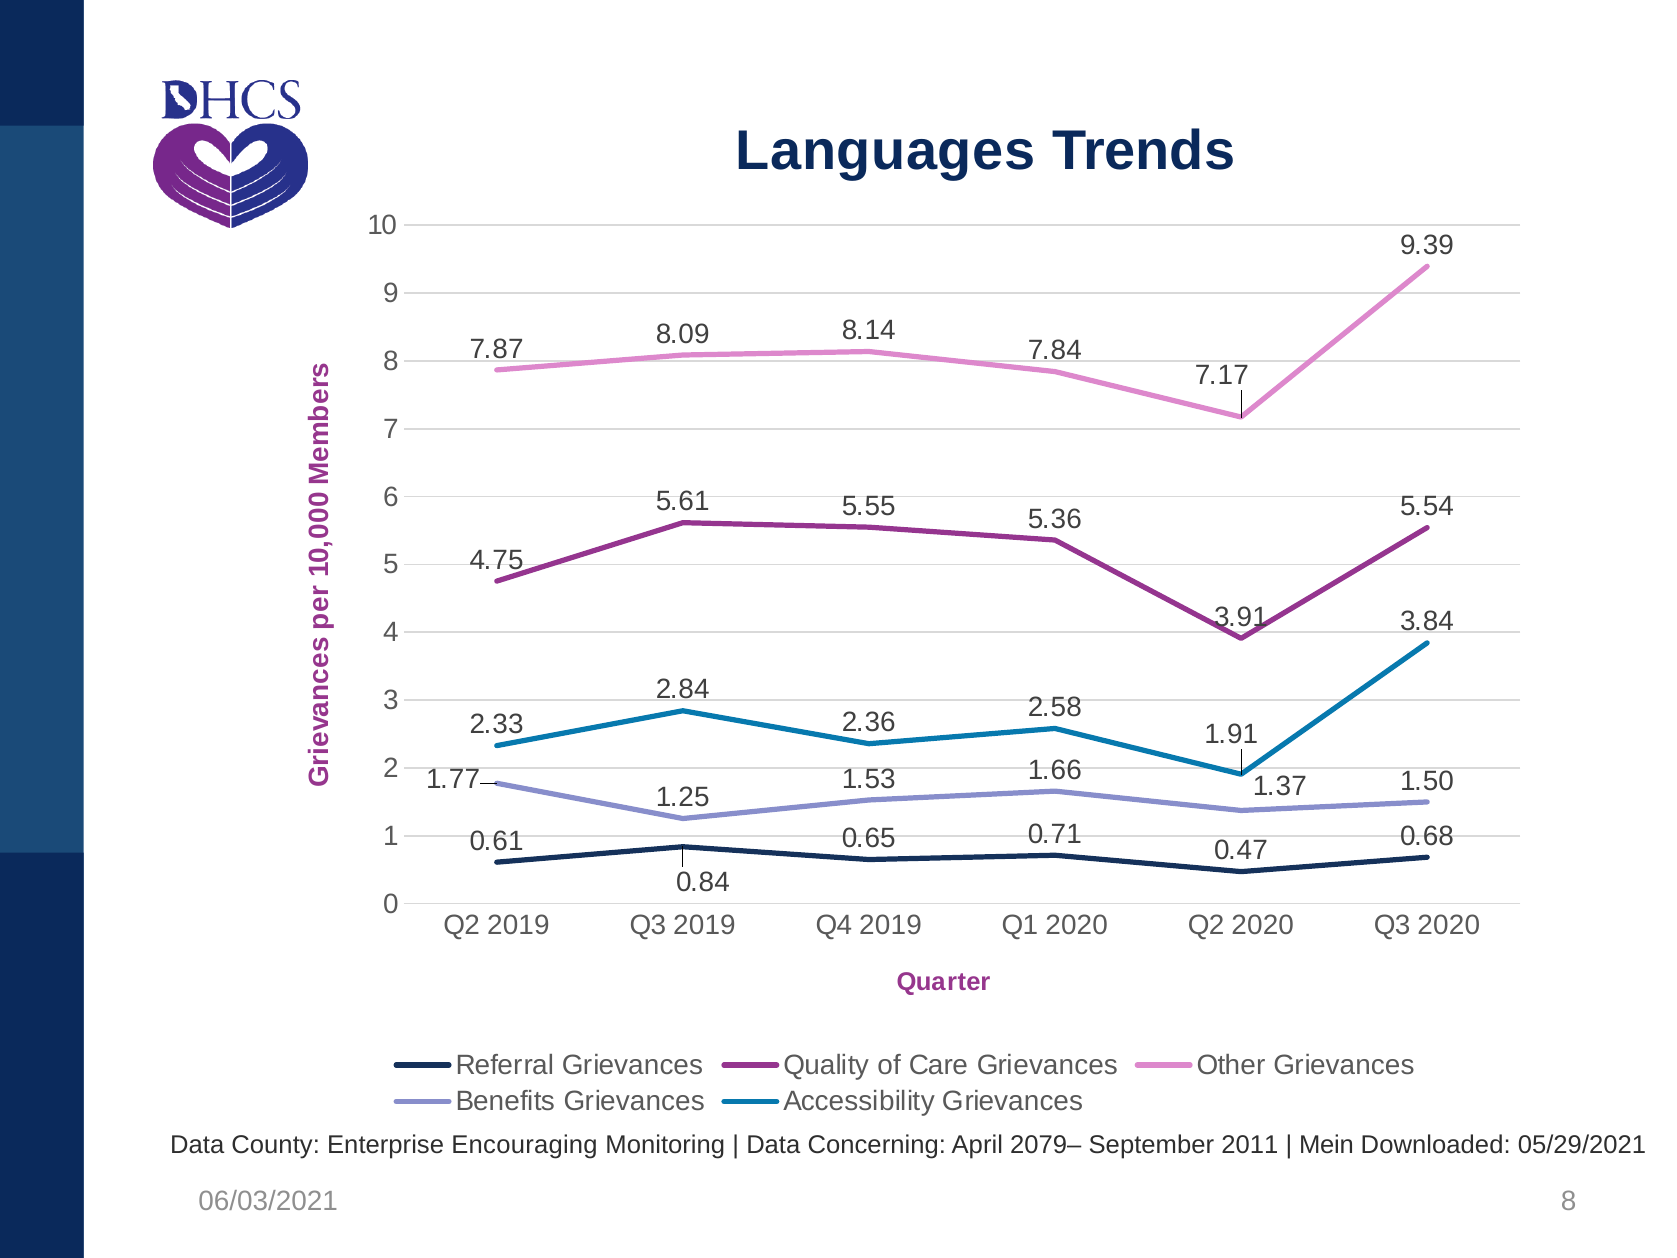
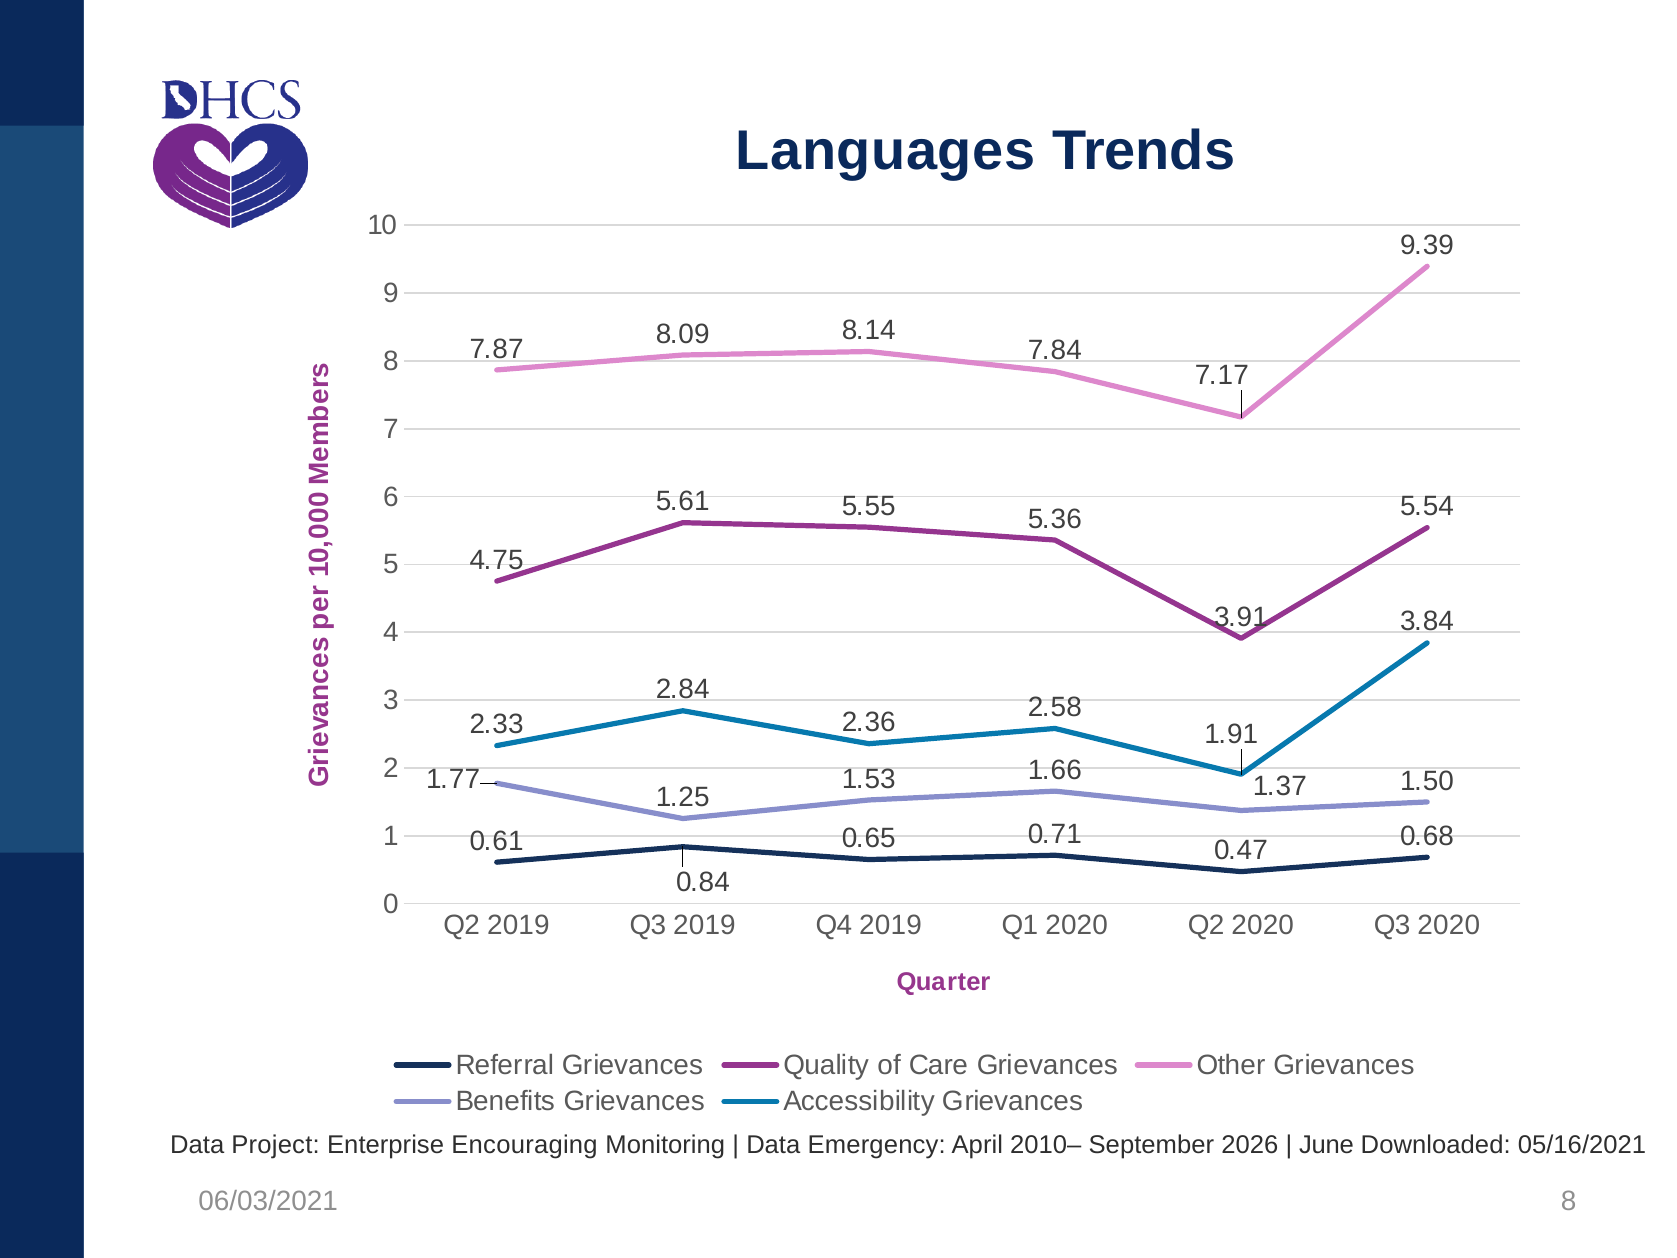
County: County -> Project (276, 1145)
Concerning: Concerning -> Emergency (877, 1145)
2079–: 2079– -> 2010– (1046, 1145)
2011: 2011 -> 2026 (1250, 1145)
Mein: Mein -> June (1326, 1145)
05/29/2021: 05/29/2021 -> 05/16/2021 (1582, 1145)
